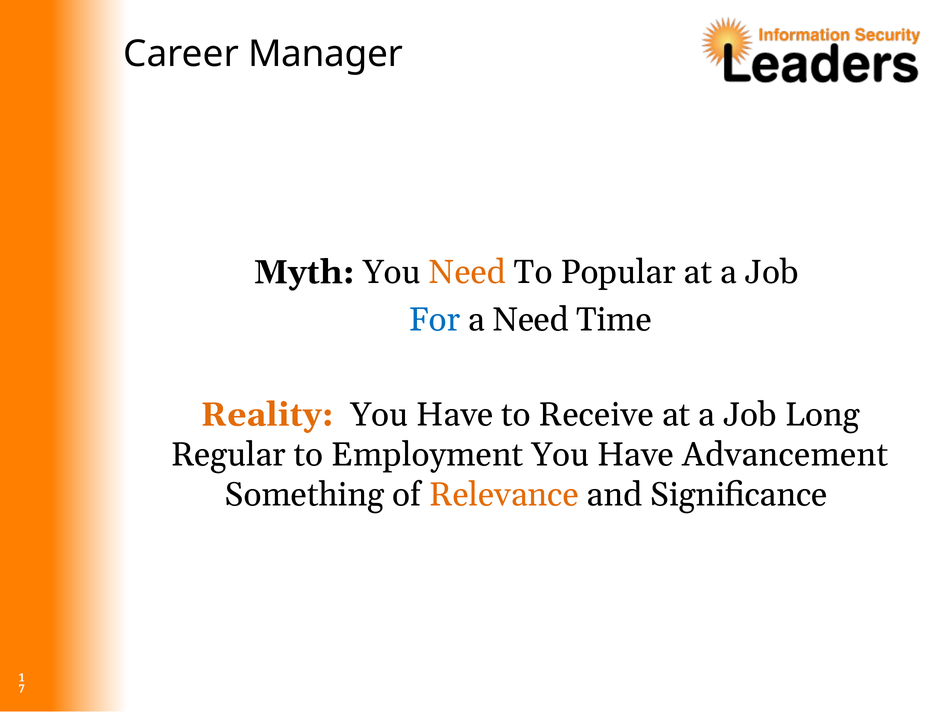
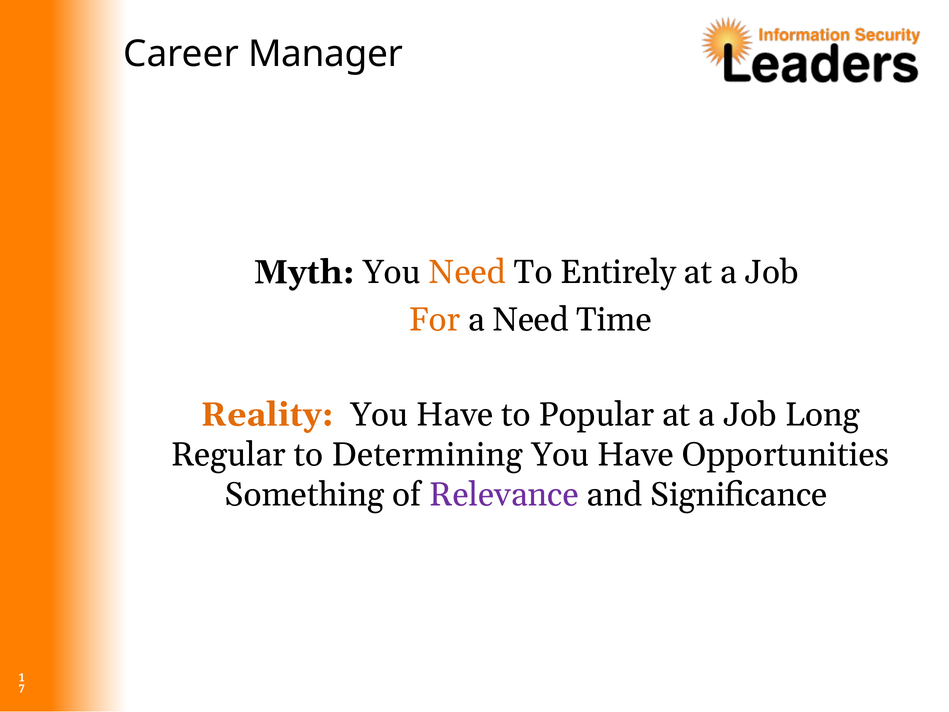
Popular: Popular -> Entirely (618, 272)
For colour: blue -> orange (435, 320)
Receive: Receive -> Popular (597, 415)
Employment: Employment -> Determining (427, 455)
Advancement: Advancement -> Opportunities (786, 455)
Relevance colour: orange -> purple (504, 495)
